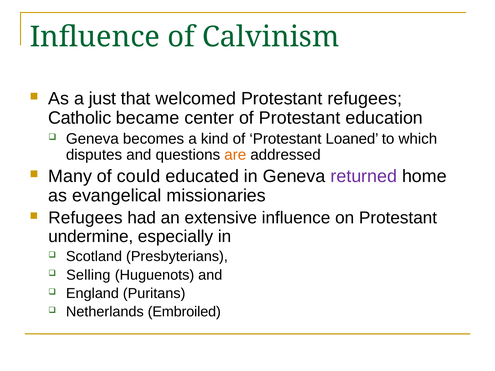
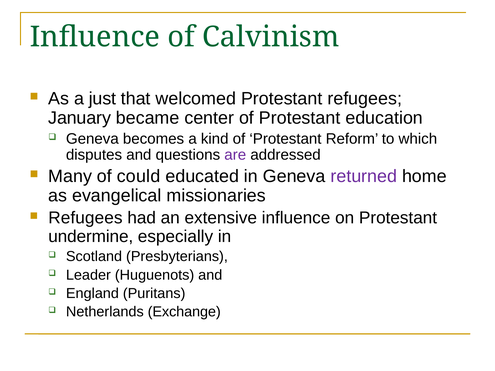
Catholic: Catholic -> January (80, 118)
Loaned: Loaned -> Reform (352, 139)
are colour: orange -> purple (235, 155)
Selling: Selling -> Leader (88, 275)
Embroiled: Embroiled -> Exchange (184, 312)
